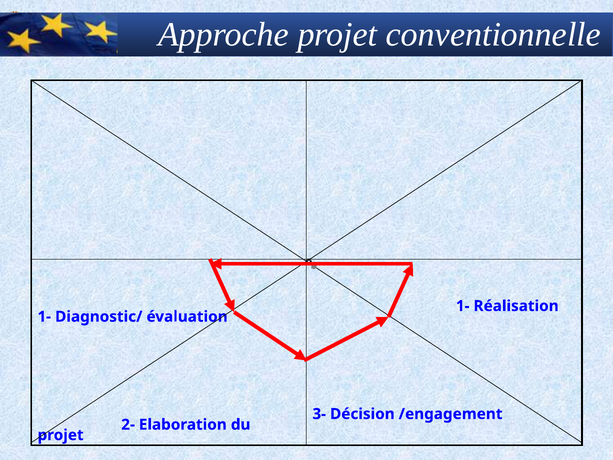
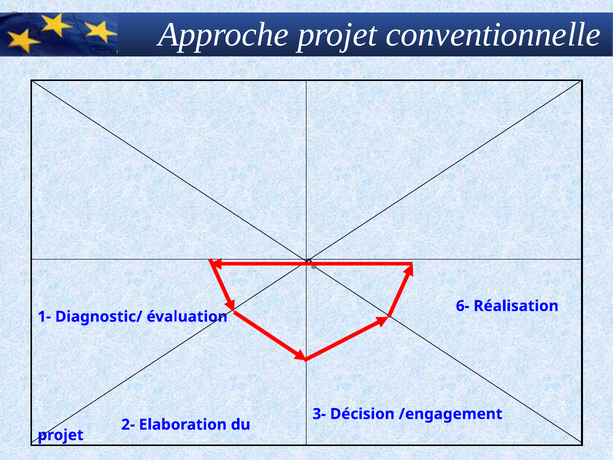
1-: 1- -> 6- (463, 306)
